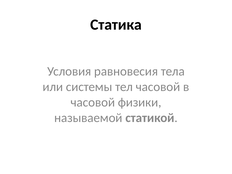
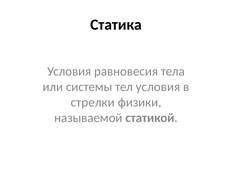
тел часовой: часовой -> условия (158, 87)
часовой: часовой -> стрелки (93, 102)
